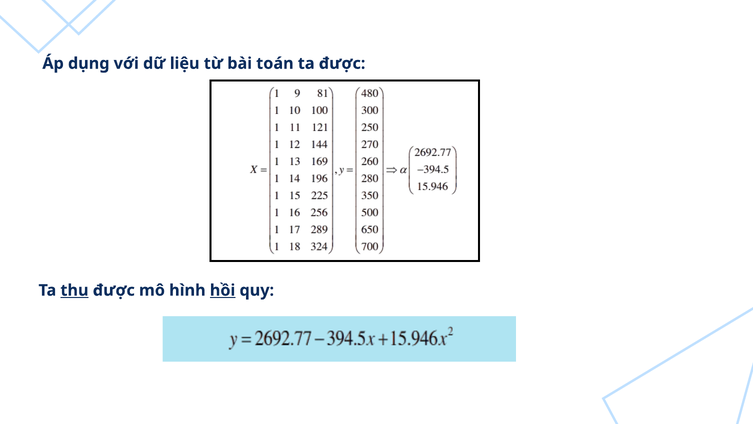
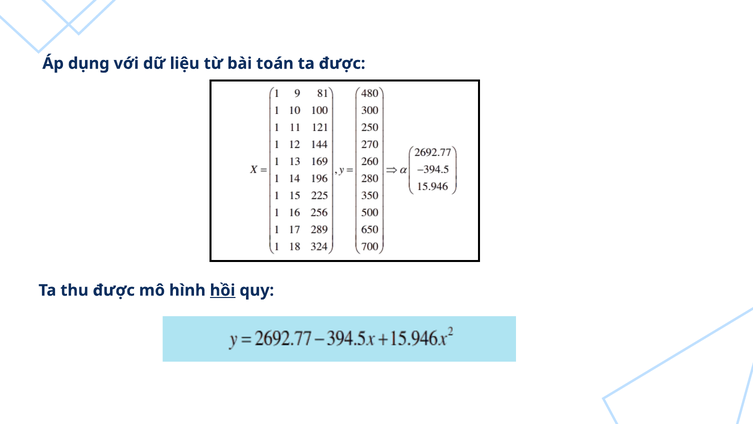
thu underline: present -> none (74, 290)
